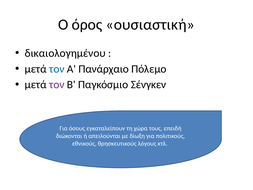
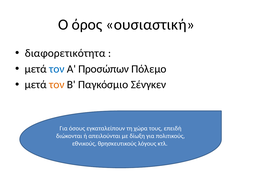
δικαιολογημένου: δικαιολογημένου -> διαφορετικότητα (65, 53)
Πανάρχαιο: Πανάρχαιο -> Προσώπων (104, 69)
τον colour: purple -> orange (57, 85)
